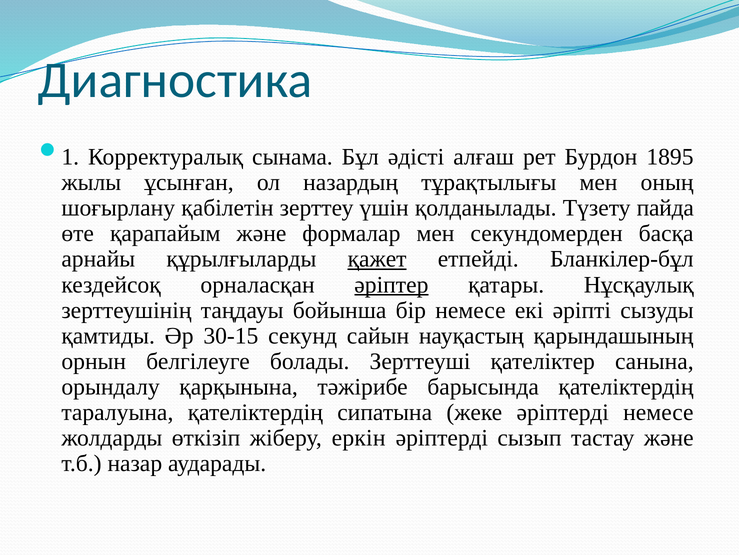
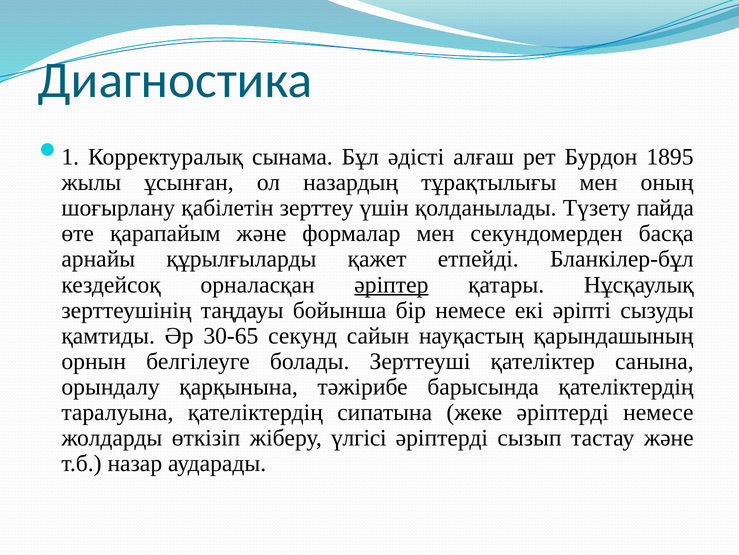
қажет underline: present -> none (377, 259)
30-15: 30-15 -> 30-65 (231, 335)
еркін: еркін -> үлгісі (359, 437)
